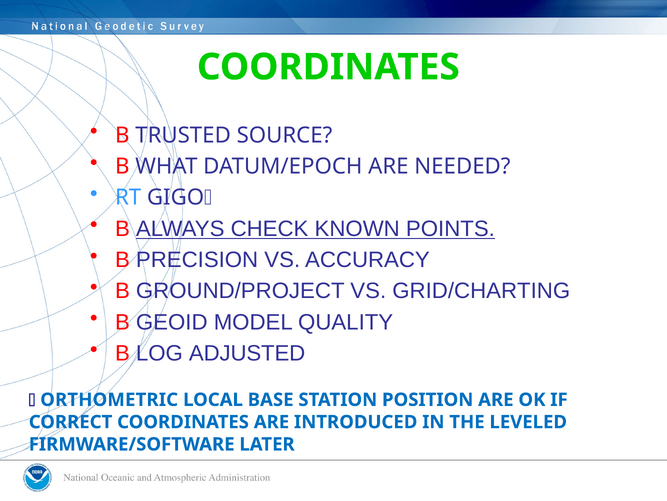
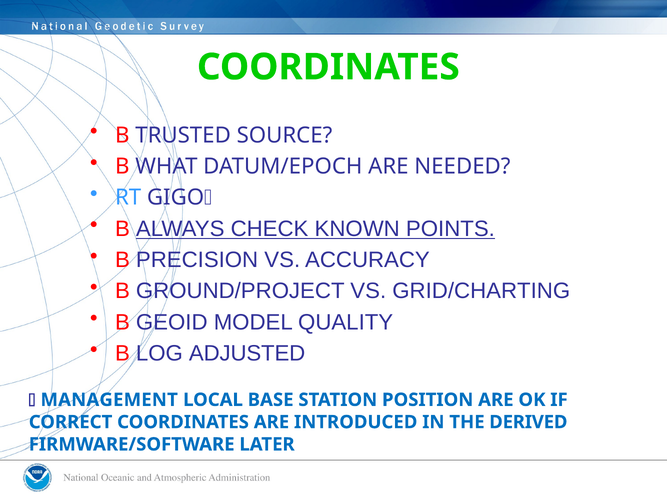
ORTHOMETRIC: ORTHOMETRIC -> MANAGEMENT (109, 399)
LEVELED: LEVELED -> DERIVED (528, 421)
